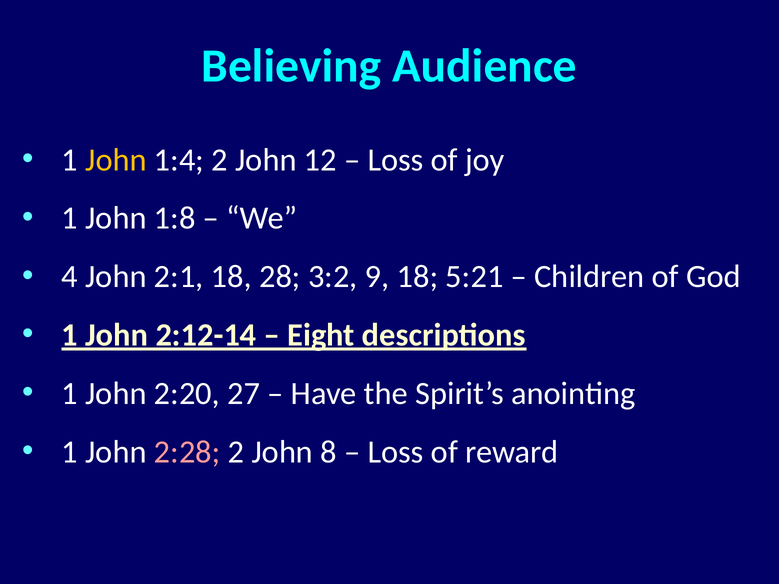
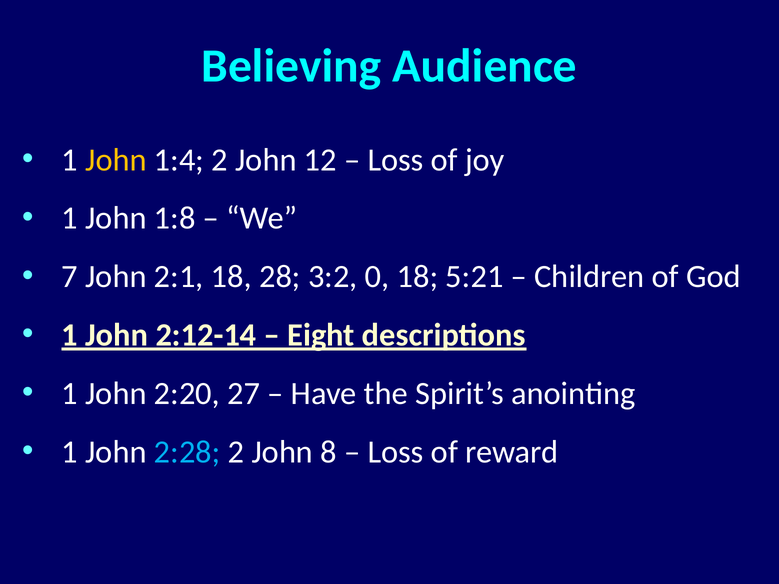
4: 4 -> 7 (70, 277)
9: 9 -> 0 (377, 277)
2:28 colour: pink -> light blue (187, 452)
